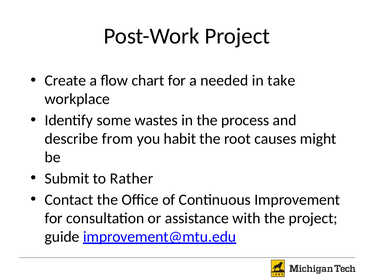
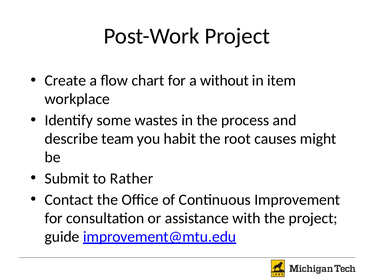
needed: needed -> without (225, 81)
take: take -> item (282, 81)
from: from -> team (118, 139)
